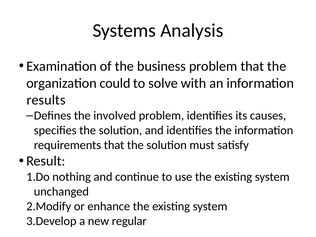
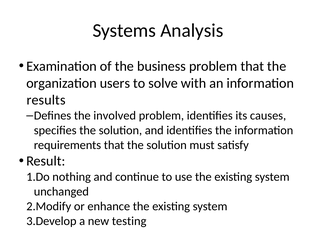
could: could -> users (115, 83)
regular: regular -> testing (129, 221)
